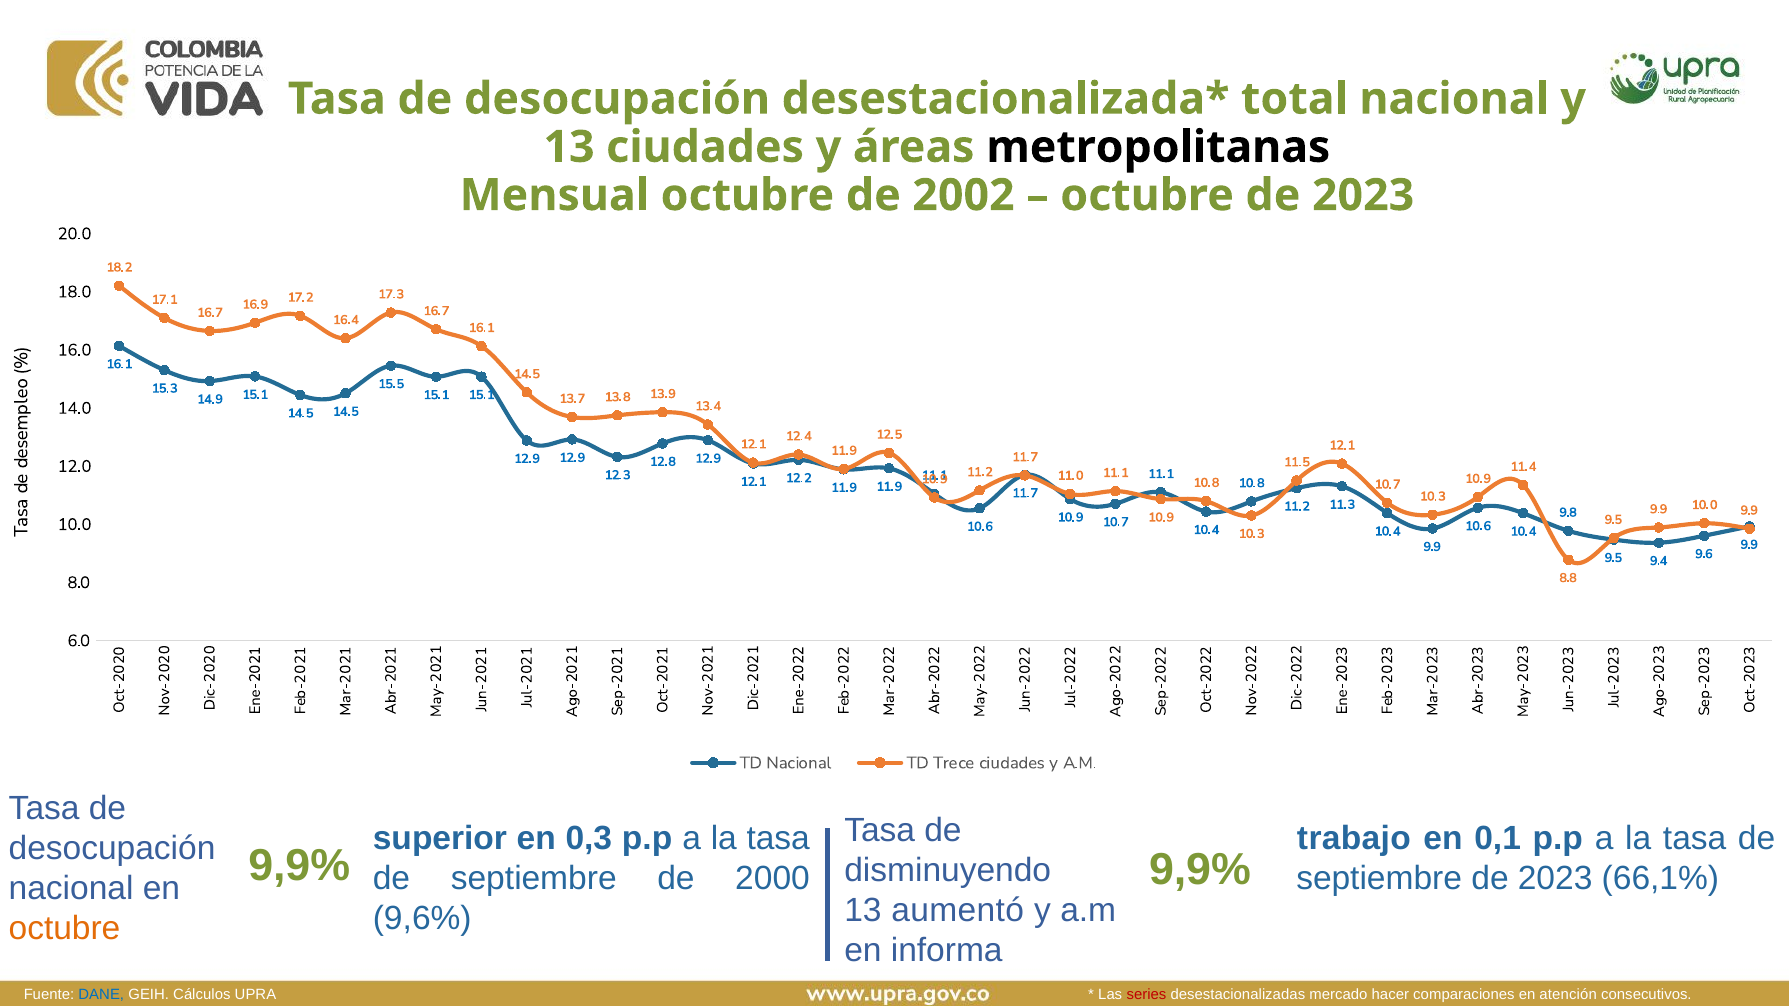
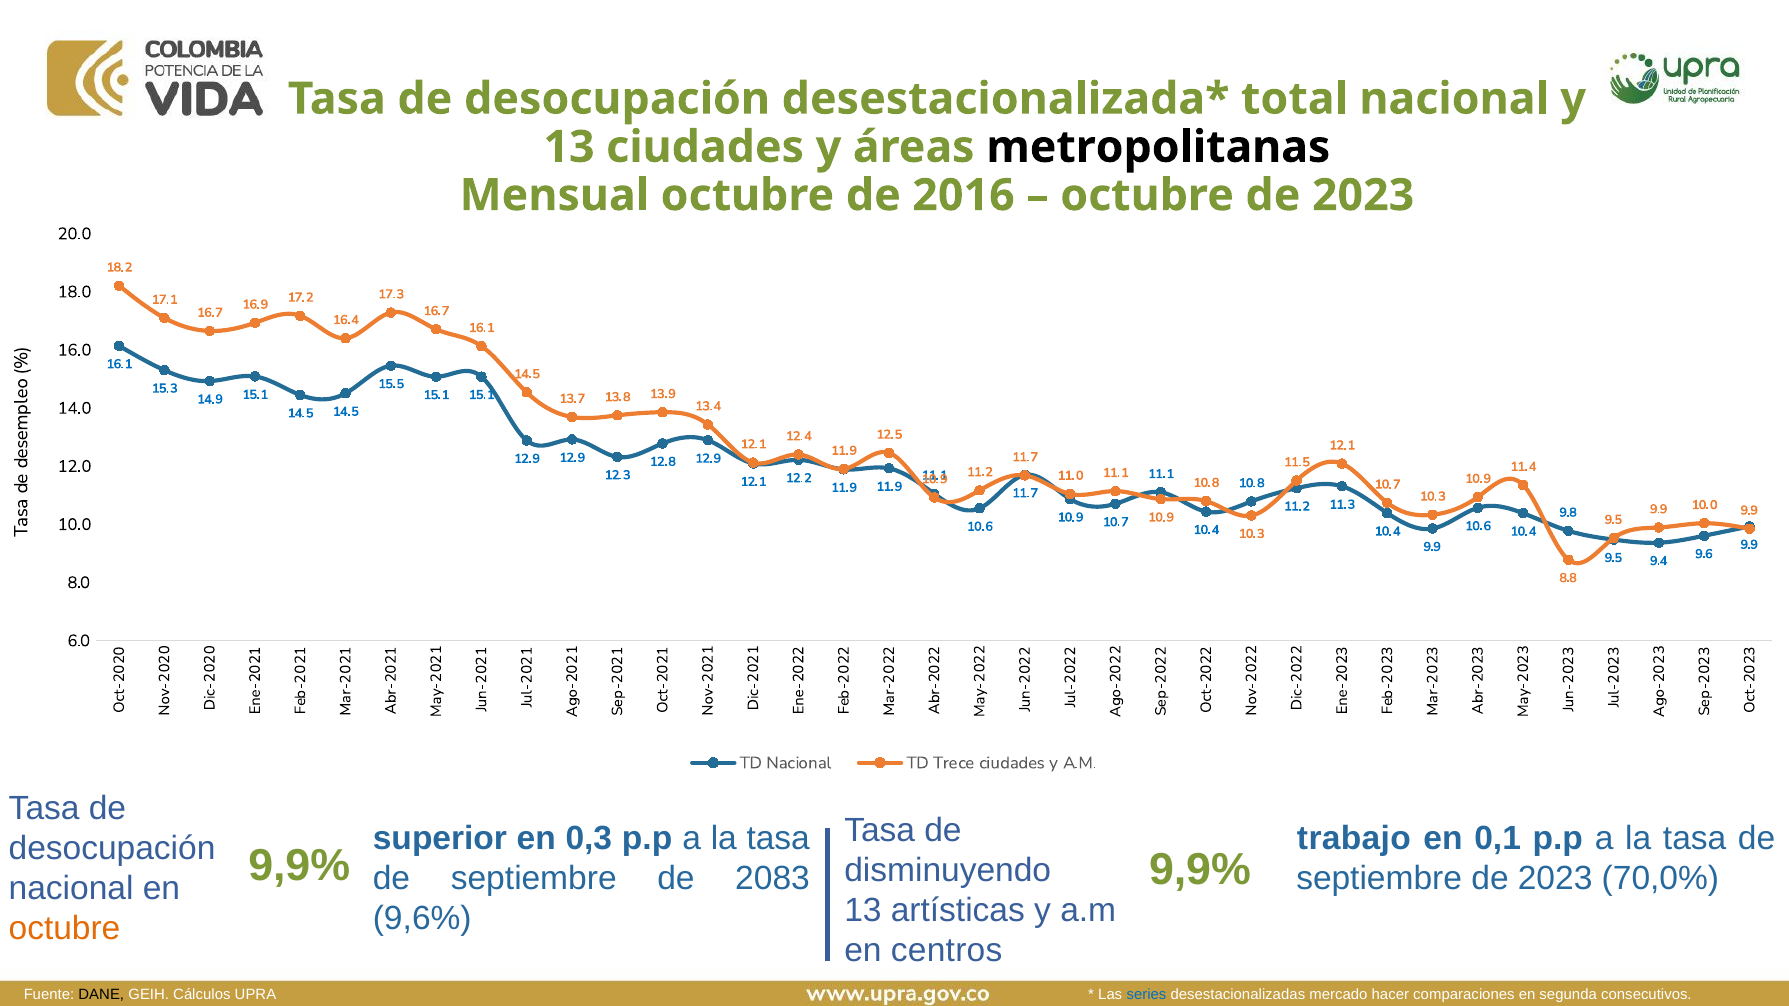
2002: 2002 -> 2016 (964, 195)
2000: 2000 -> 2083 (773, 879)
66,1%: 66,1% -> 70,0% (1660, 879)
aumentó: aumentó -> artísticas (958, 911)
informa: informa -> centros (947, 951)
DANE colour: blue -> black (101, 995)
series colour: red -> blue (1146, 995)
atención: atención -> segunda (1568, 995)
